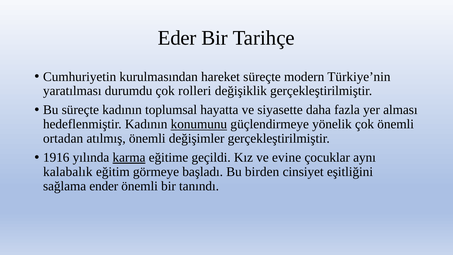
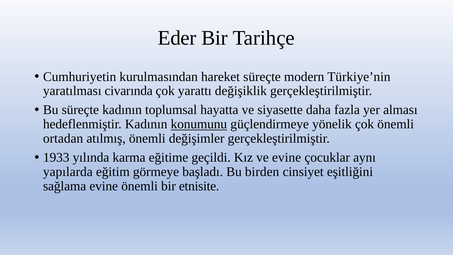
durumdu: durumdu -> civarında (129, 91)
rolleri: rolleri -> yarattı (195, 91)
1916: 1916 -> 1933 (56, 157)
karma underline: present -> none (129, 157)
kalabalık: kalabalık -> yapılarda (68, 172)
sağlama ender: ender -> evine (104, 186)
tanındı: tanındı -> etnisite (199, 186)
